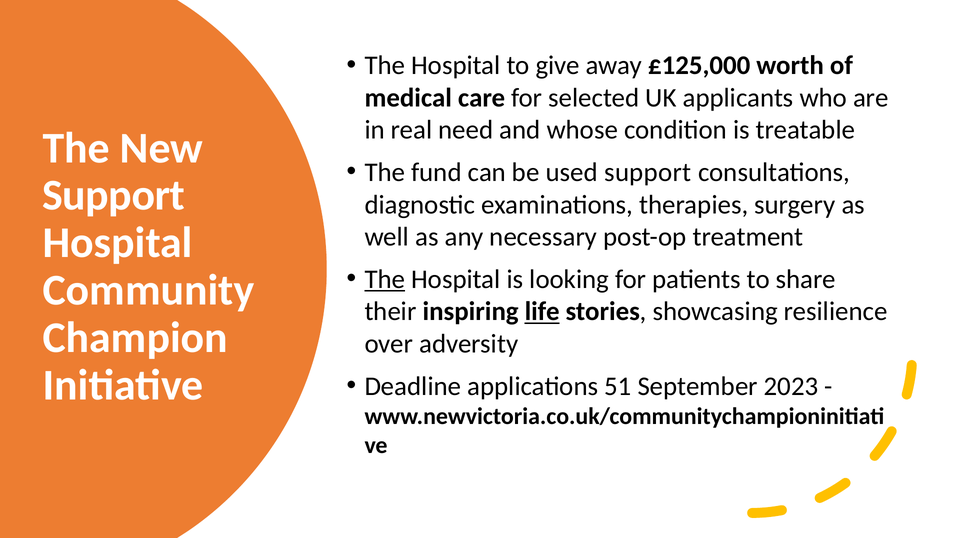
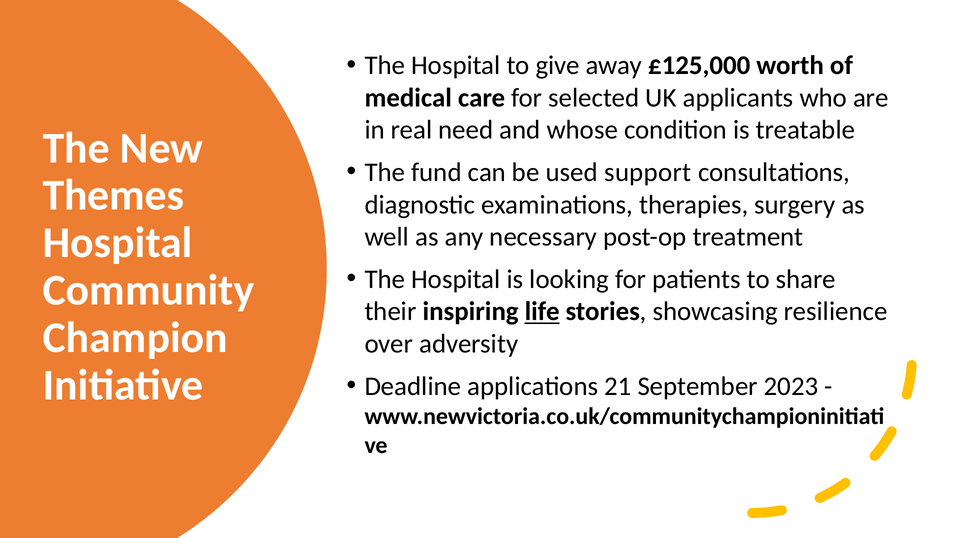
Support: Support -> Themes (113, 195)
The underline: present -> none (385, 279)
51: 51 -> 21 (618, 386)
